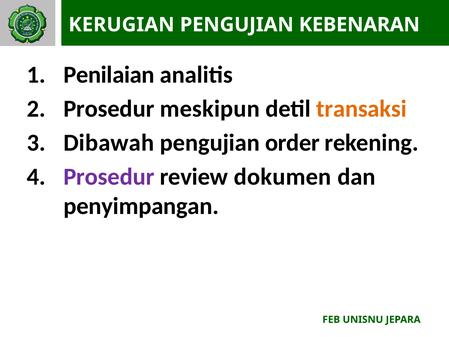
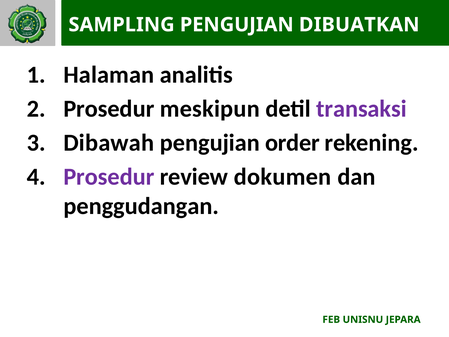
KERUGIAN: KERUGIAN -> SAMPLING (122, 25)
KEBENARAN: KEBENARAN -> DIBUATKAN (359, 25)
Penilaian: Penilaian -> Halaman (109, 75)
transaksi colour: orange -> purple (361, 109)
penyimpangan: penyimpangan -> penggudangan (141, 206)
